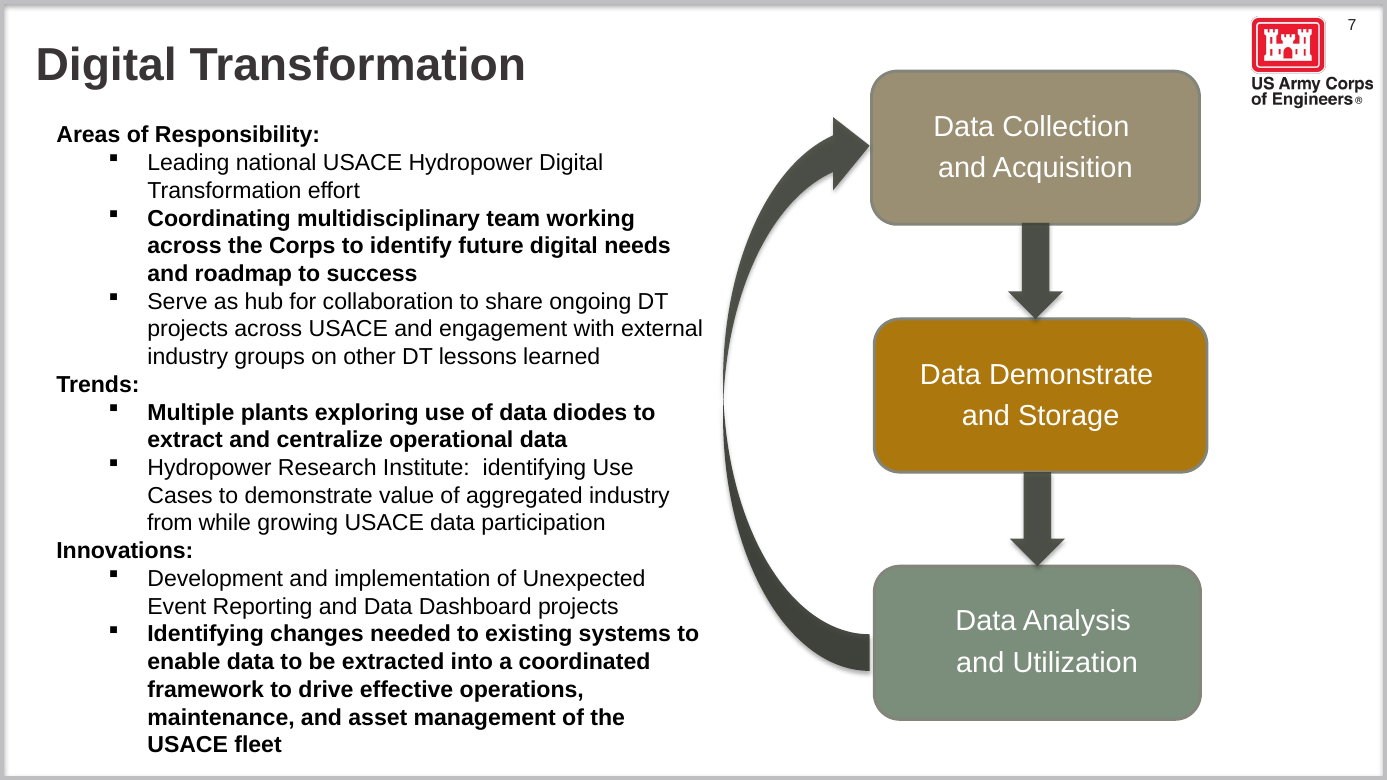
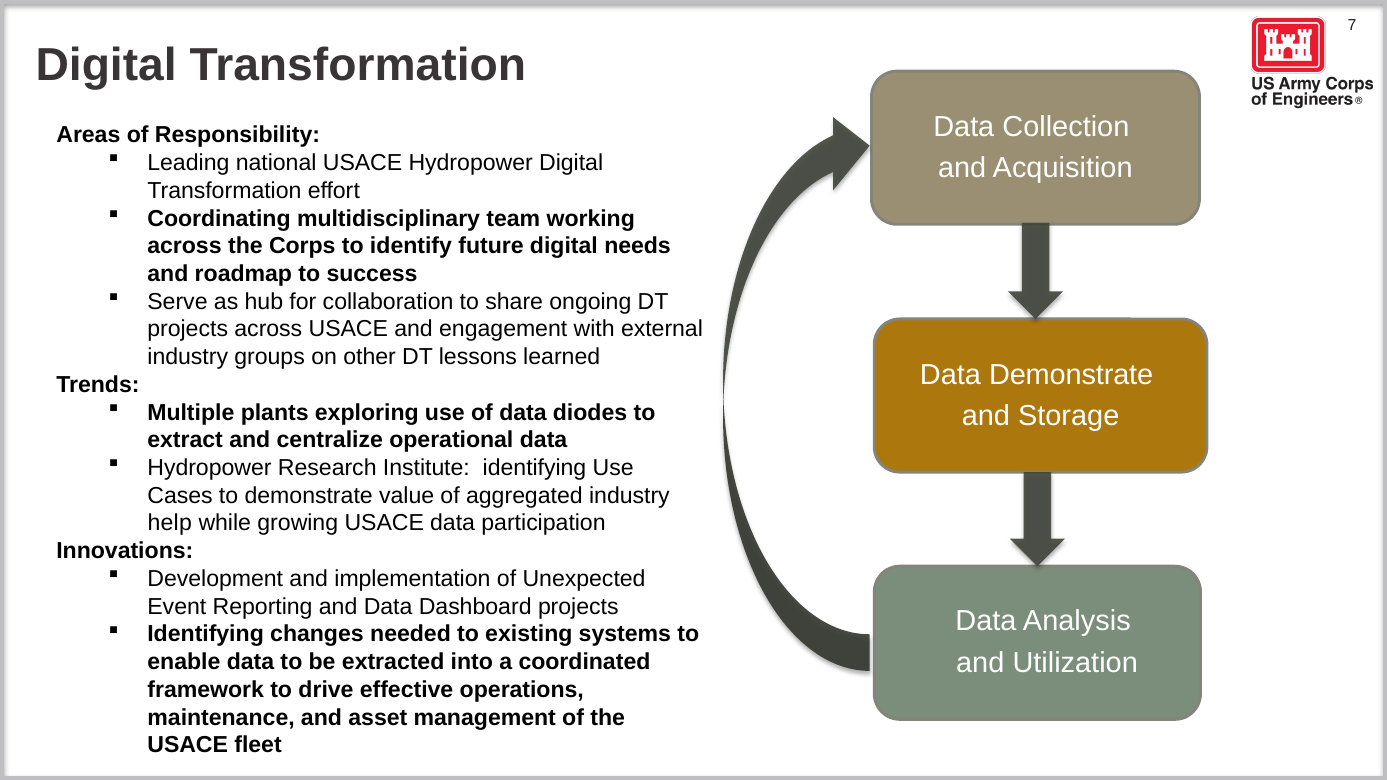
from: from -> help (170, 523)
